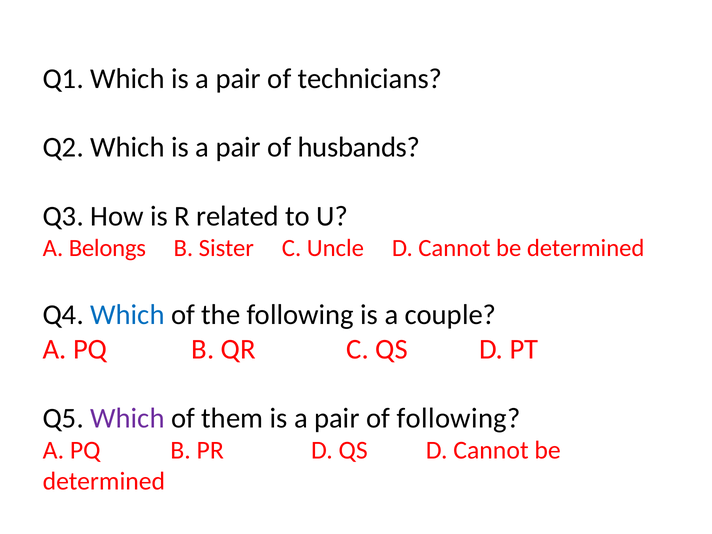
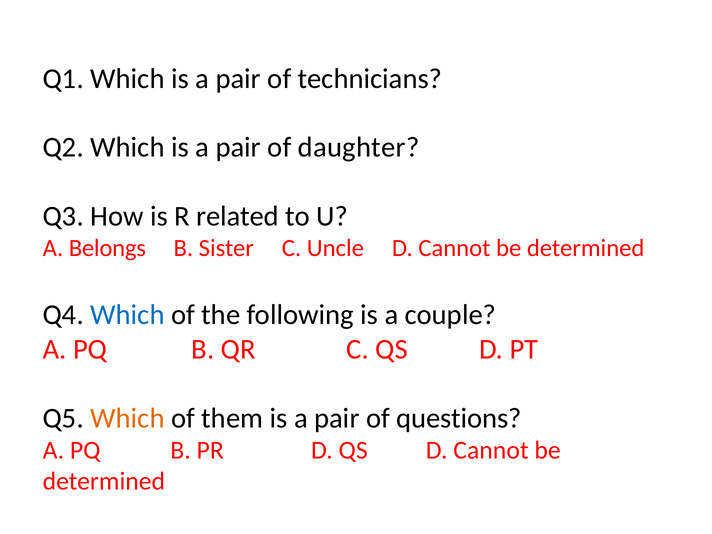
husbands: husbands -> daughter (359, 147)
Which colour: purple -> orange (127, 418)
of following: following -> questions (459, 418)
